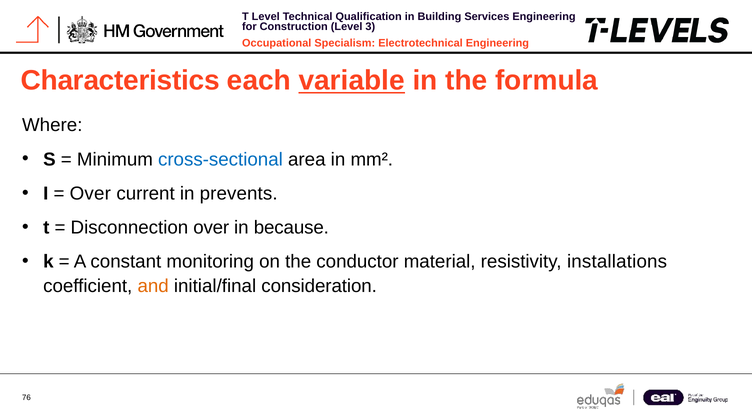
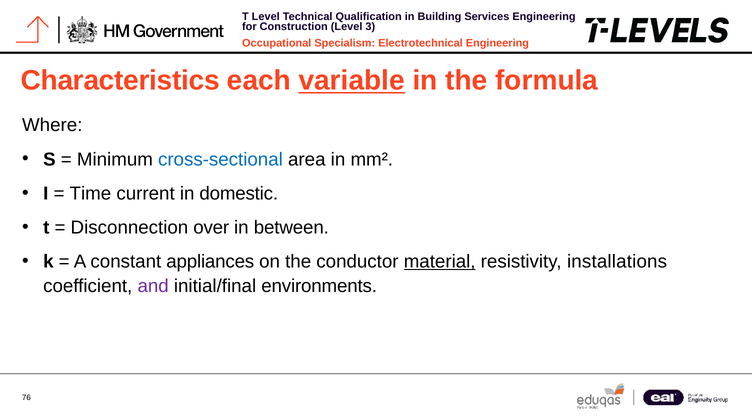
Over: Over -> Time (90, 194)
prevents: prevents -> domestic (239, 194)
because: because -> between (291, 228)
monitoring: monitoring -> appliances (210, 262)
material underline: none -> present (440, 262)
and colour: orange -> purple (153, 286)
consideration: consideration -> environments (319, 286)
